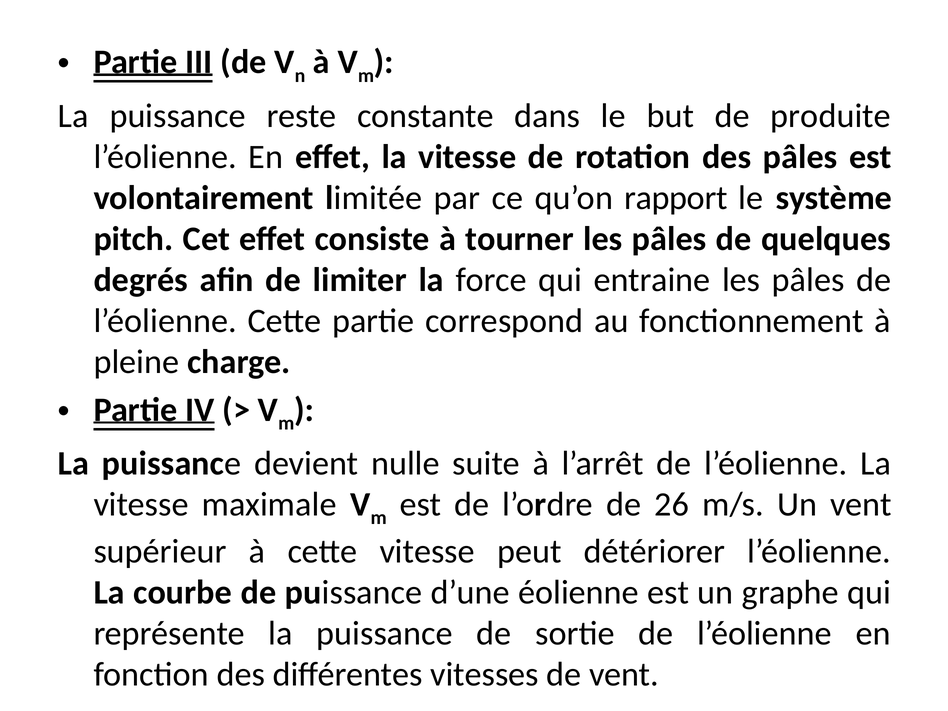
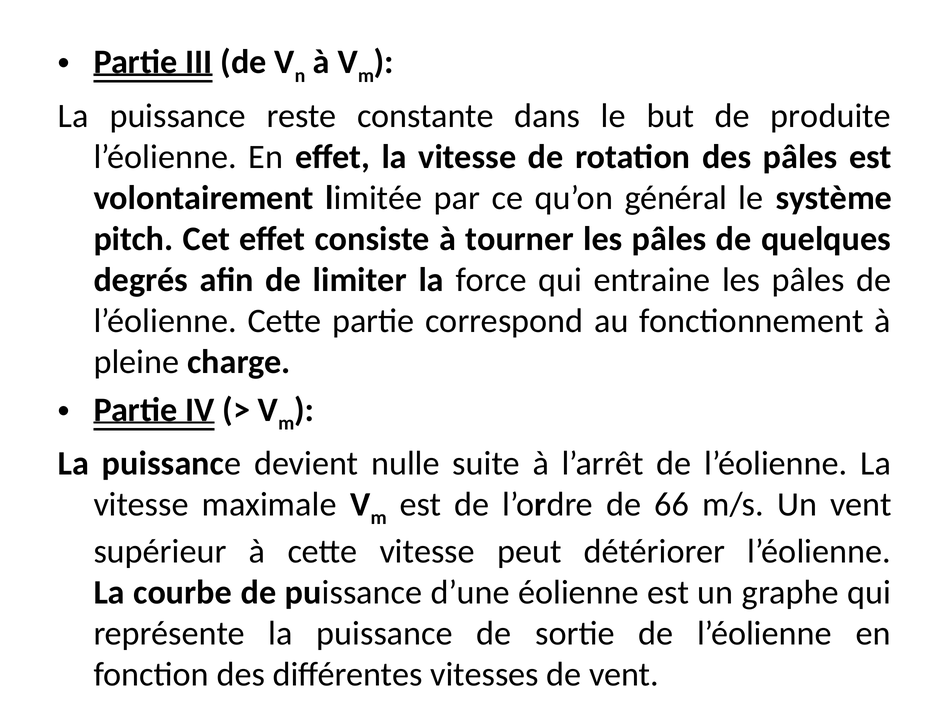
rapport: rapport -> général (676, 198)
26: 26 -> 66 (672, 505)
